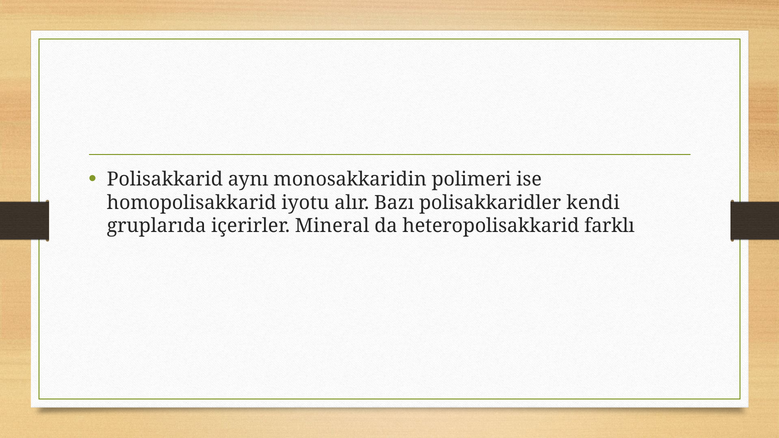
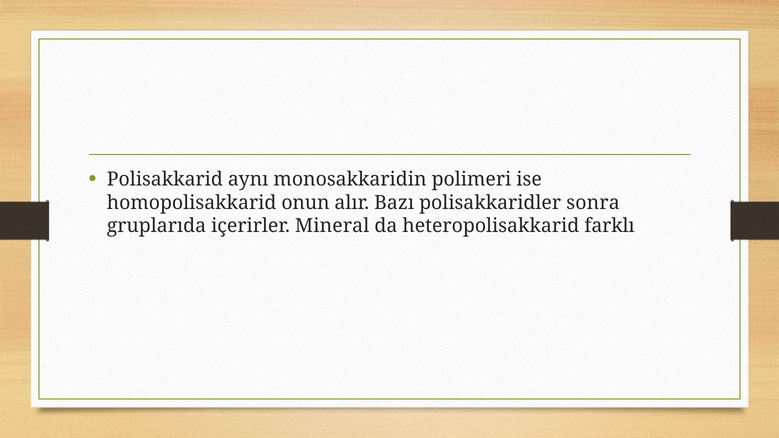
iyotu: iyotu -> onun (305, 203)
kendi: kendi -> sonra (593, 203)
